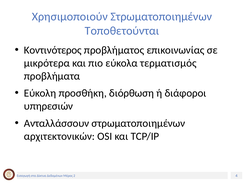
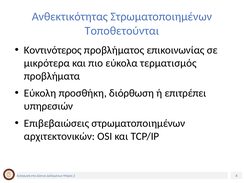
Χρησιμοποιούν: Χρησιμοποιούν -> Ανθεκτικότητας (70, 16)
διάφοροι: διάφοροι -> επιτρέπει (186, 93)
Ανταλλάσσουν: Ανταλλάσσουν -> Επιβεβαιώσεις (57, 123)
